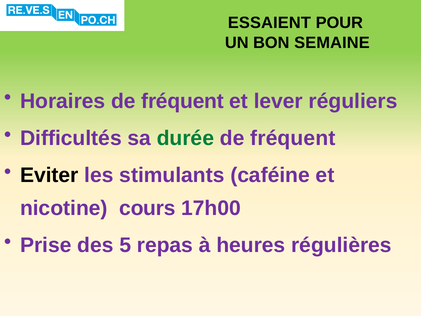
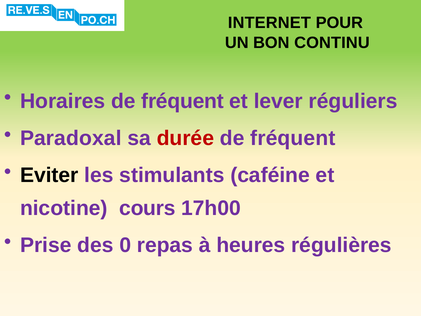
ESSAIENT: ESSAIENT -> INTERNET (269, 23)
SEMAINE: SEMAINE -> CONTINU (332, 43)
Difficultés: Difficultés -> Paradoxal (71, 138)
durée colour: green -> red (185, 138)
5: 5 -> 0 (125, 245)
